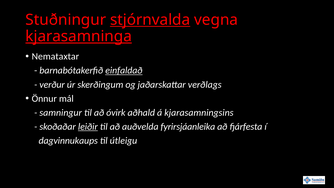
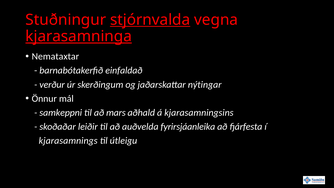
einfaldað underline: present -> none (124, 70)
verðlags: verðlags -> nýtingar (205, 84)
samningur: samningur -> samkeppni (61, 112)
óvirk: óvirk -> mars (116, 112)
leiðir underline: present -> none (88, 126)
dagvinnukaups: dagvinnukaups -> kjarasamnings (68, 140)
